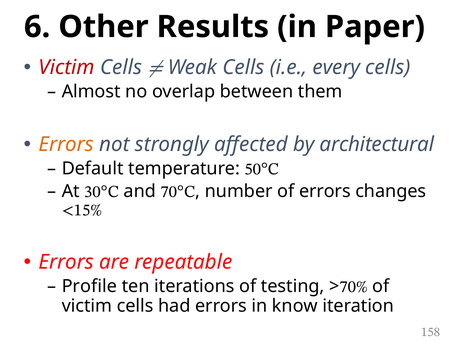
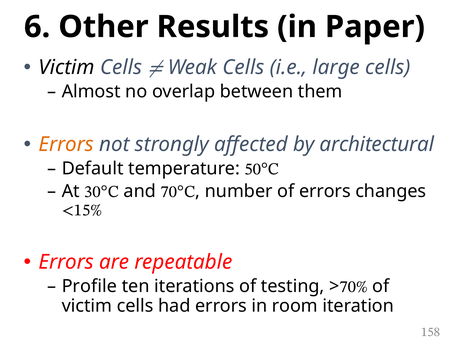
Victim colour: red -> black (67, 67)
every: every -> large (336, 67)
know: know -> room (295, 306)
